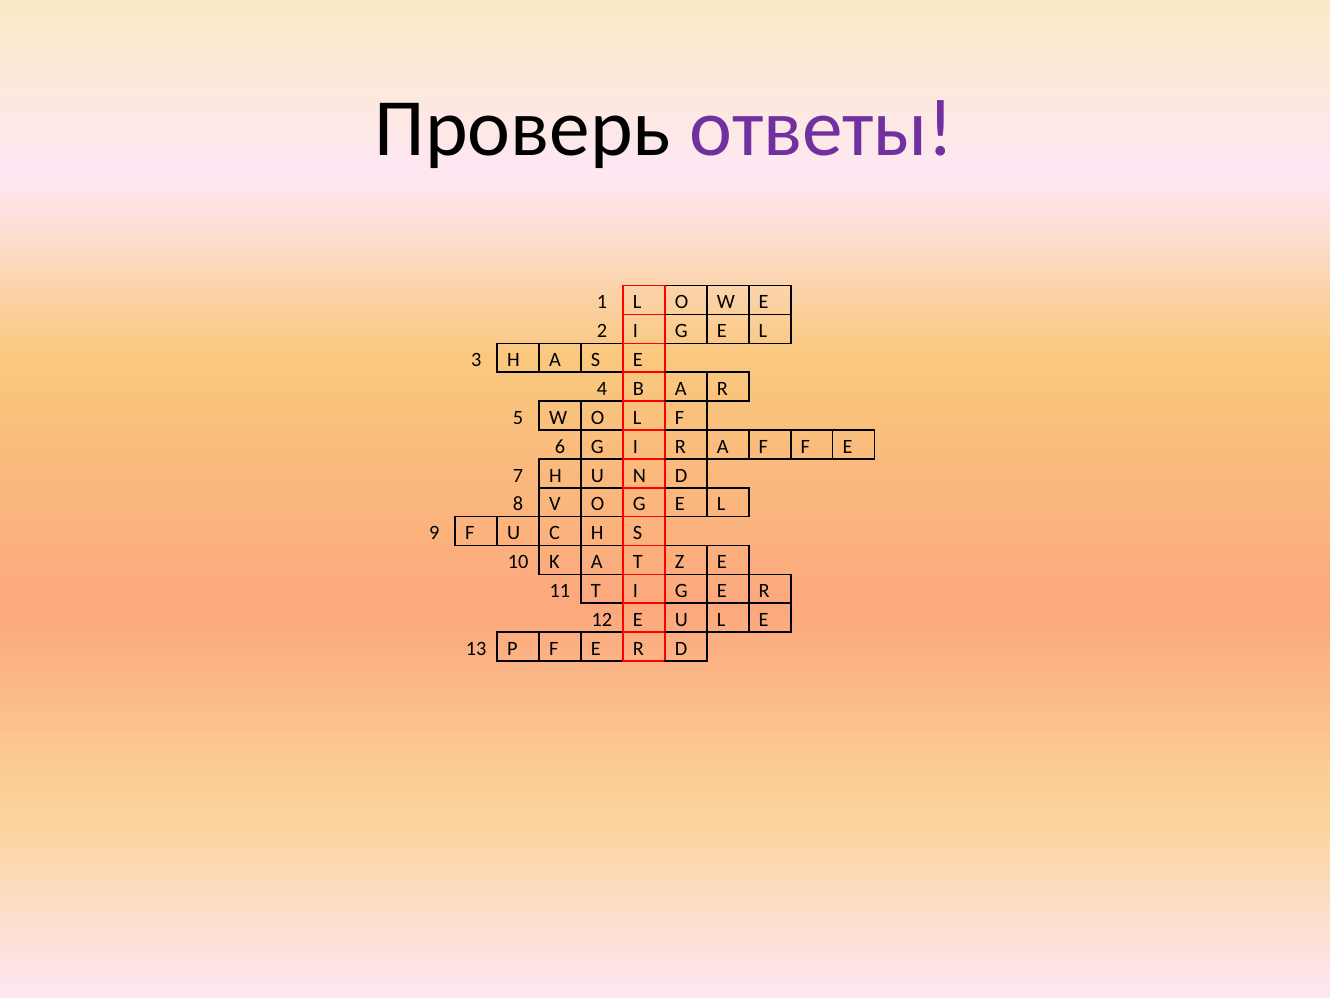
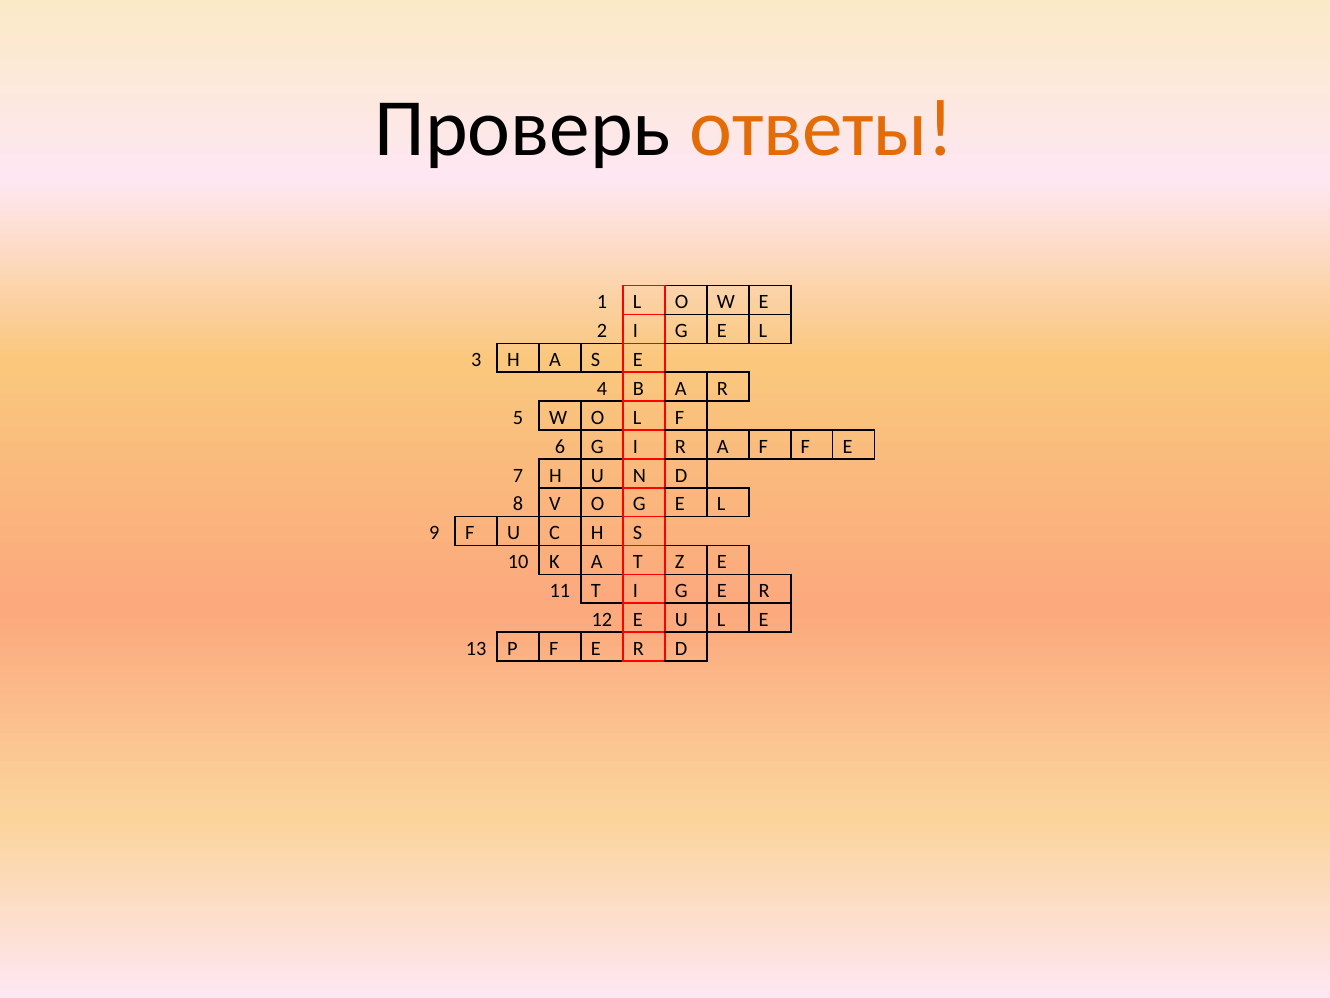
ответы colour: purple -> orange (822, 129)
